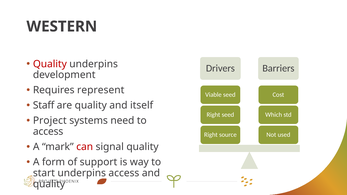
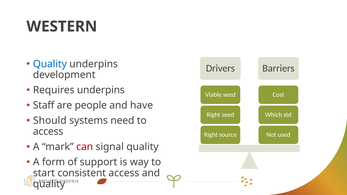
Quality colour: red -> blue (50, 64)
Requires represent: represent -> underpins (101, 90)
are quality: quality -> people (91, 105)
itself: itself -> have (142, 105)
Project: Project -> Should (50, 121)
start underpins: underpins -> consistent (82, 173)
